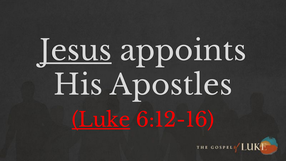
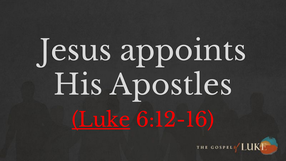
Jesus underline: present -> none (76, 51)
